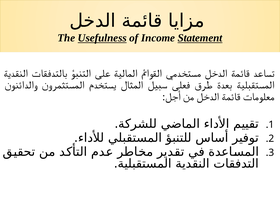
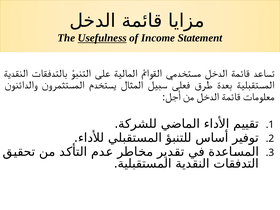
Statement underline: present -> none (200, 38)
